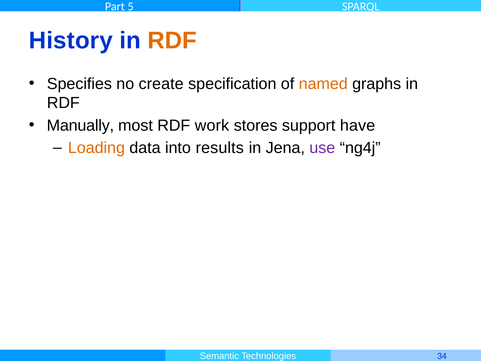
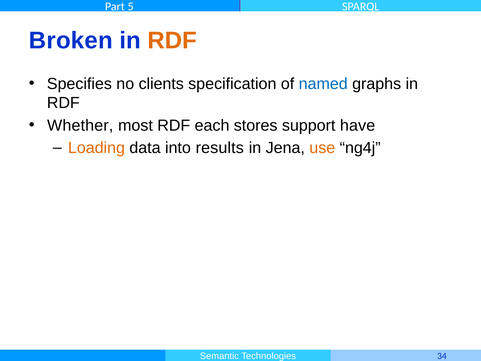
History: History -> Broken (71, 40)
create: create -> clients (161, 84)
named colour: orange -> blue (323, 84)
Manually: Manually -> Whether (80, 125)
work: work -> each (212, 125)
use colour: purple -> orange (322, 148)
